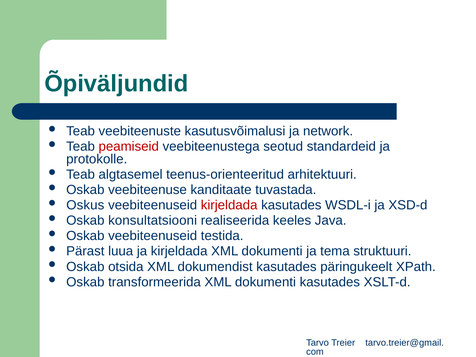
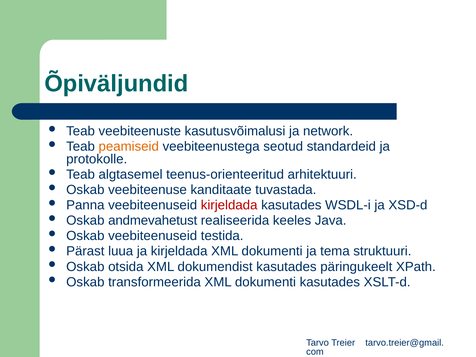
peamiseid colour: red -> orange (129, 146)
Oskus: Oskus -> Panna (85, 205)
konsultatsiooni: konsultatsiooni -> andmevahetust (153, 221)
